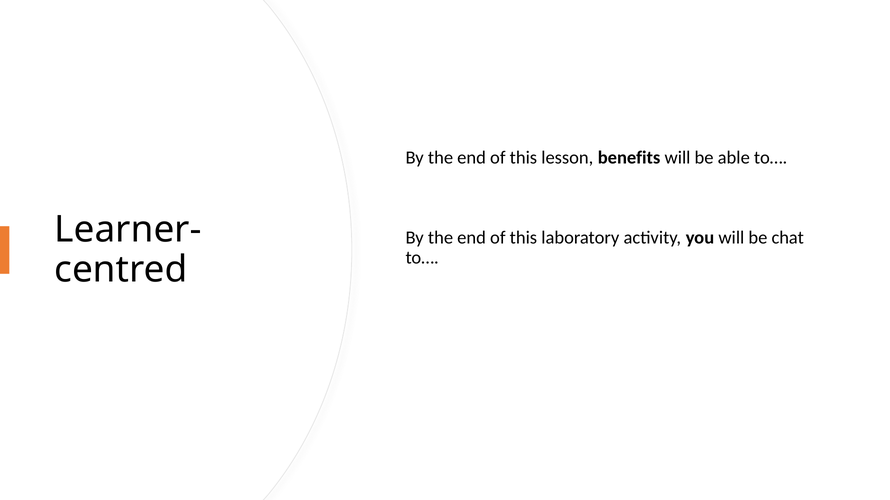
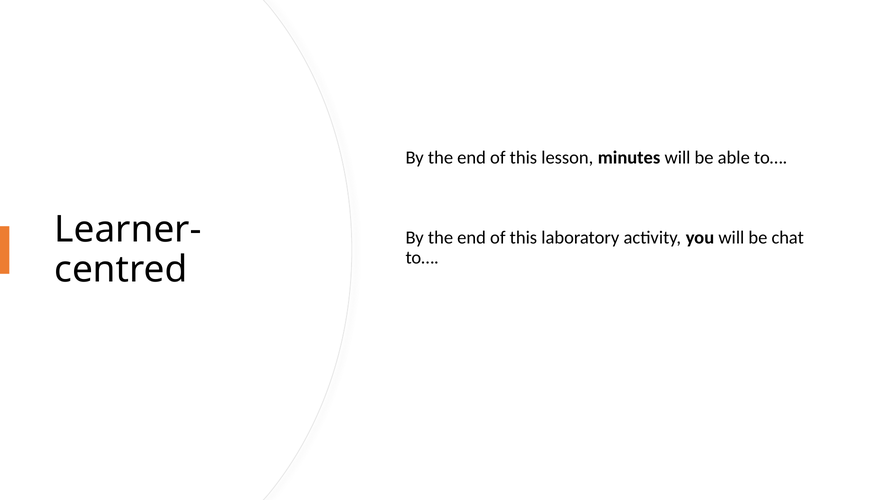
benefits: benefits -> minutes (629, 158)
